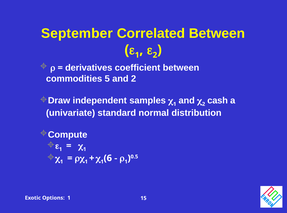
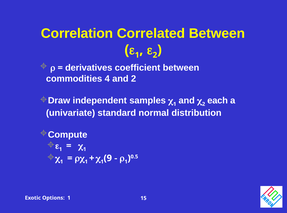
September: September -> Correlation (77, 33)
5: 5 -> 4 (107, 79)
cash: cash -> each (218, 101)
6: 6 -> 9 (108, 158)
